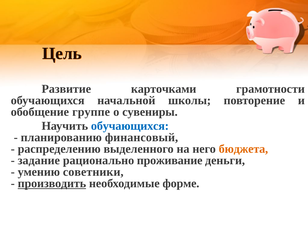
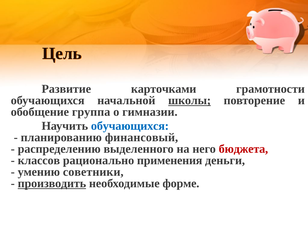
школы underline: none -> present (190, 100)
группе: группе -> группа (91, 112)
сувениры: сувениры -> гимназии (150, 112)
бюджета colour: orange -> red (243, 149)
задание: задание -> классов (39, 160)
проживание: проживание -> применения (170, 160)
